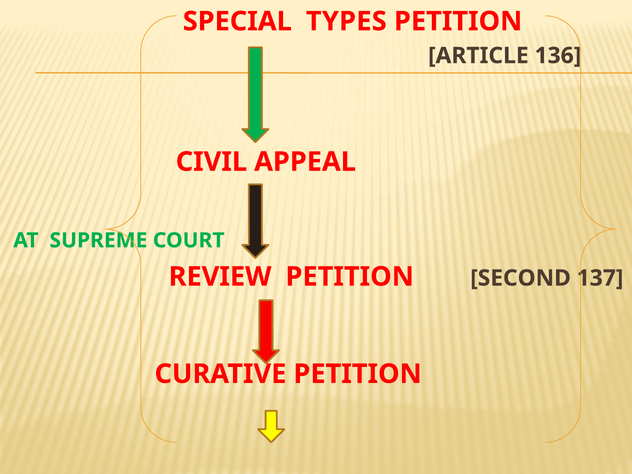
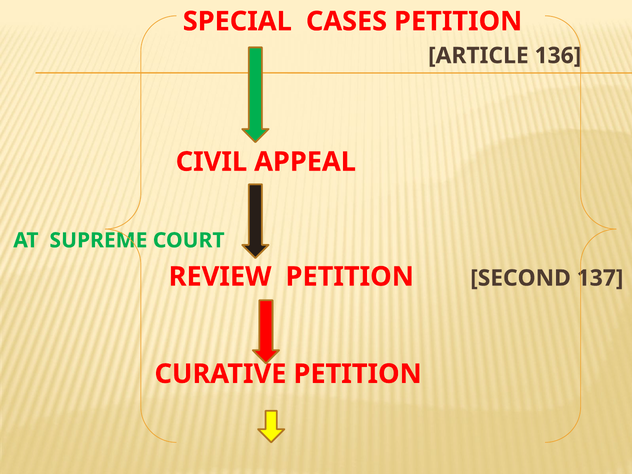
TYPES: TYPES -> CASES (347, 21)
